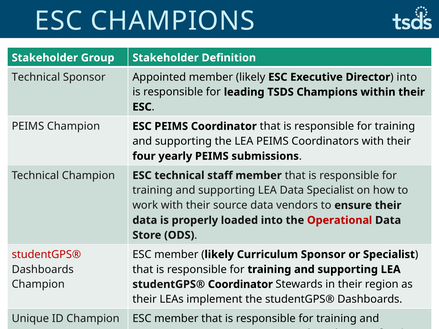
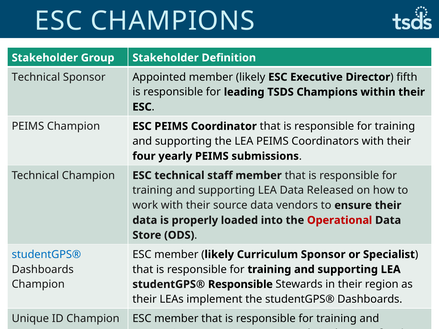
into: into -> fifth (407, 77)
Data Specialist: Specialist -> Released (330, 191)
studentGPS® colour: red -> blue (46, 255)
studentGPS® Coordinator: Coordinator -> Responsible (240, 285)
